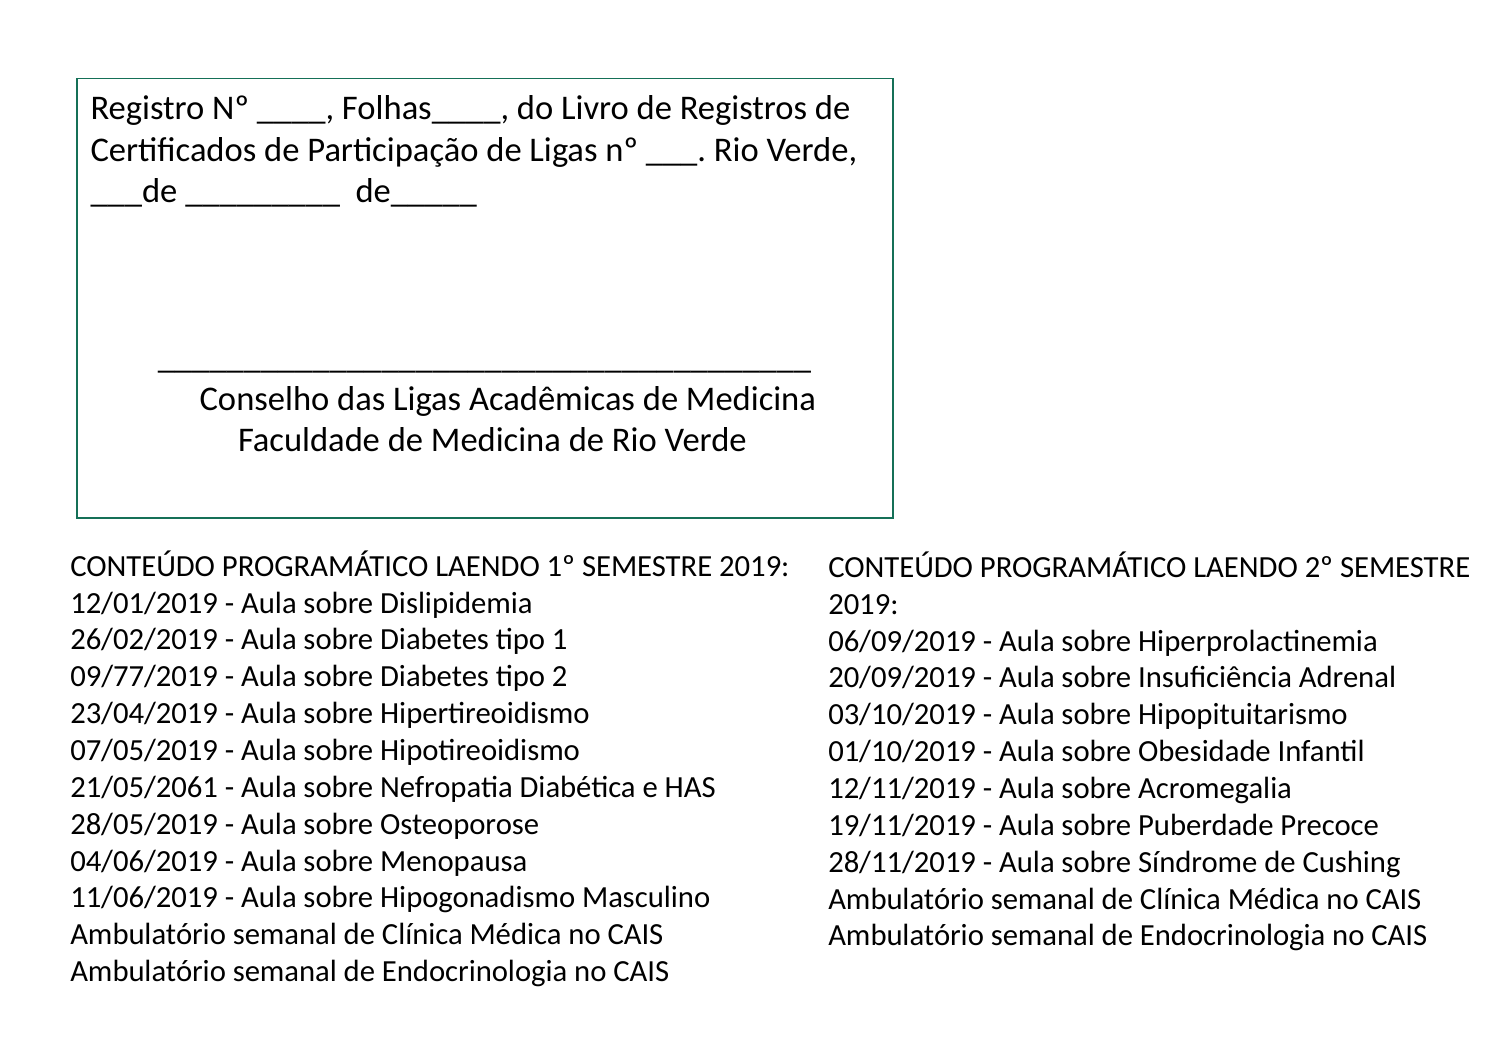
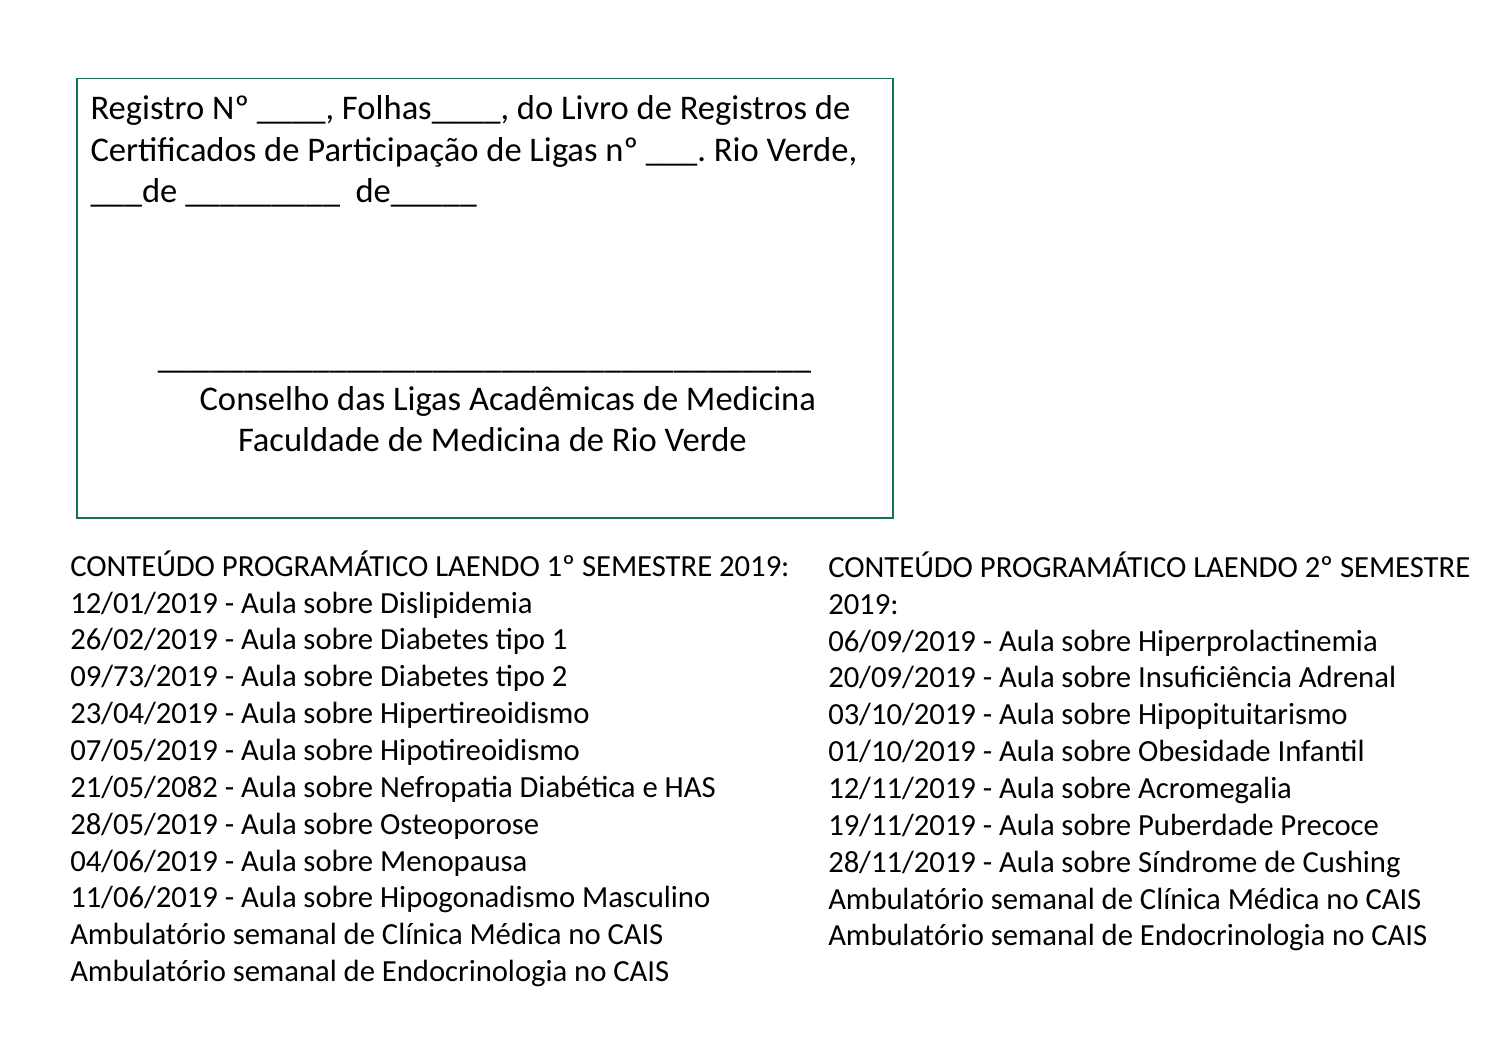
09/77/2019: 09/77/2019 -> 09/73/2019 (144, 677)
21/05/2061: 21/05/2061 -> 21/05/2082 (144, 787)
